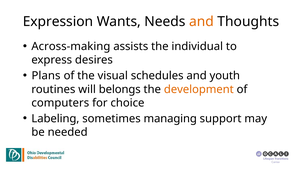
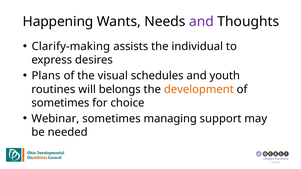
Expression: Expression -> Happening (58, 22)
and colour: orange -> purple (202, 22)
Across-making: Across-making -> Clarify-making (71, 47)
computers: computers -> sometimes (60, 103)
Labeling: Labeling -> Webinar (55, 119)
